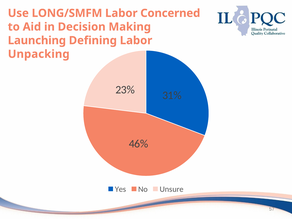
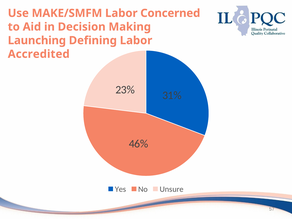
LONG/SMFM: LONG/SMFM -> MAKE/SMFM (67, 13)
Unpacking: Unpacking -> Accredited (39, 54)
